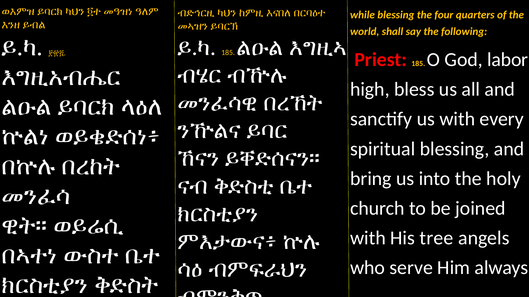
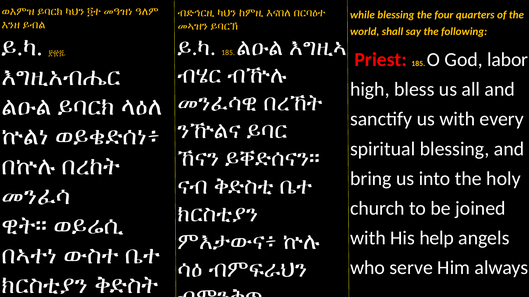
tree: tree -> help (437, 238)
